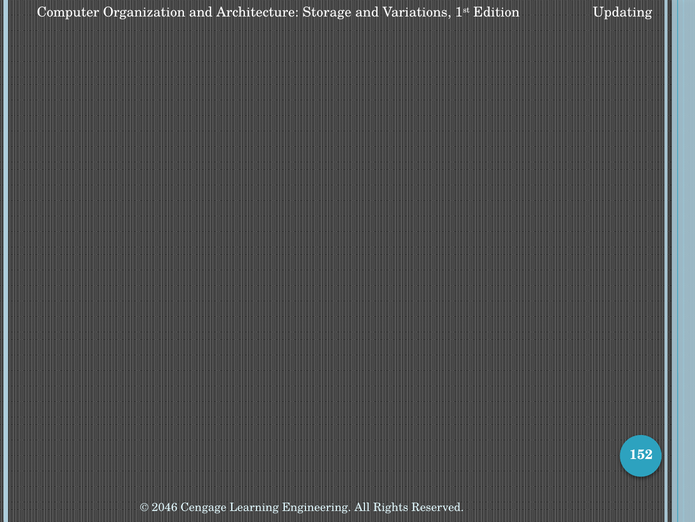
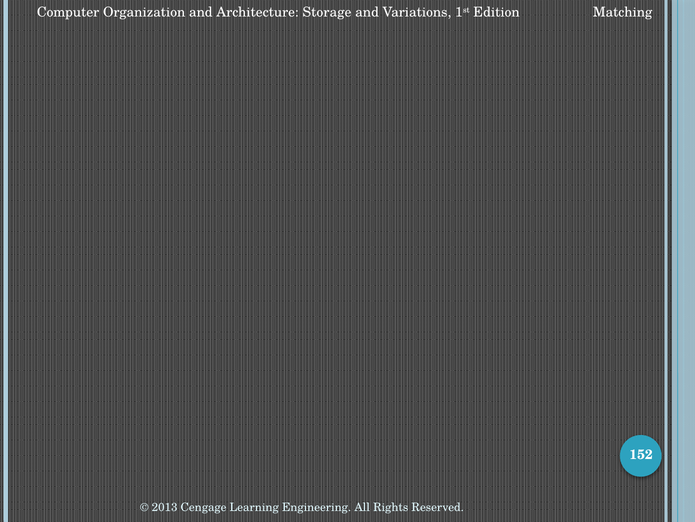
Updating: Updating -> Matching (623, 12)
2046: 2046 -> 2013 (165, 507)
